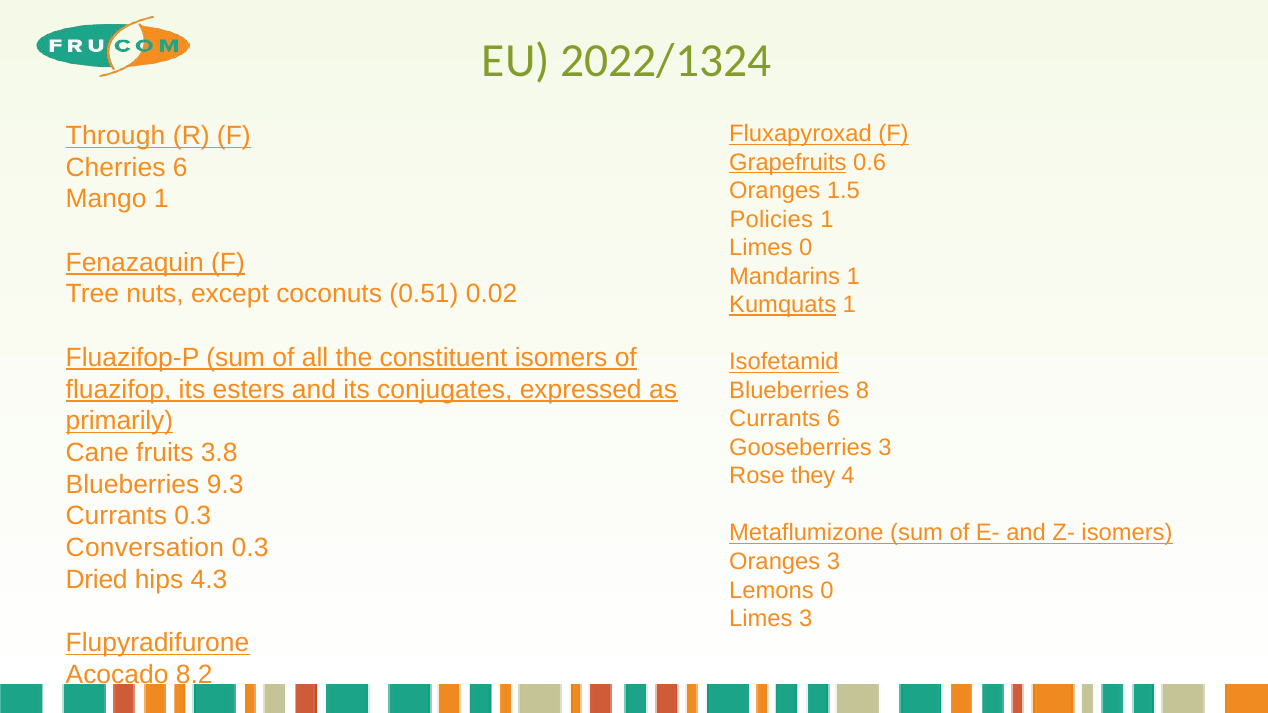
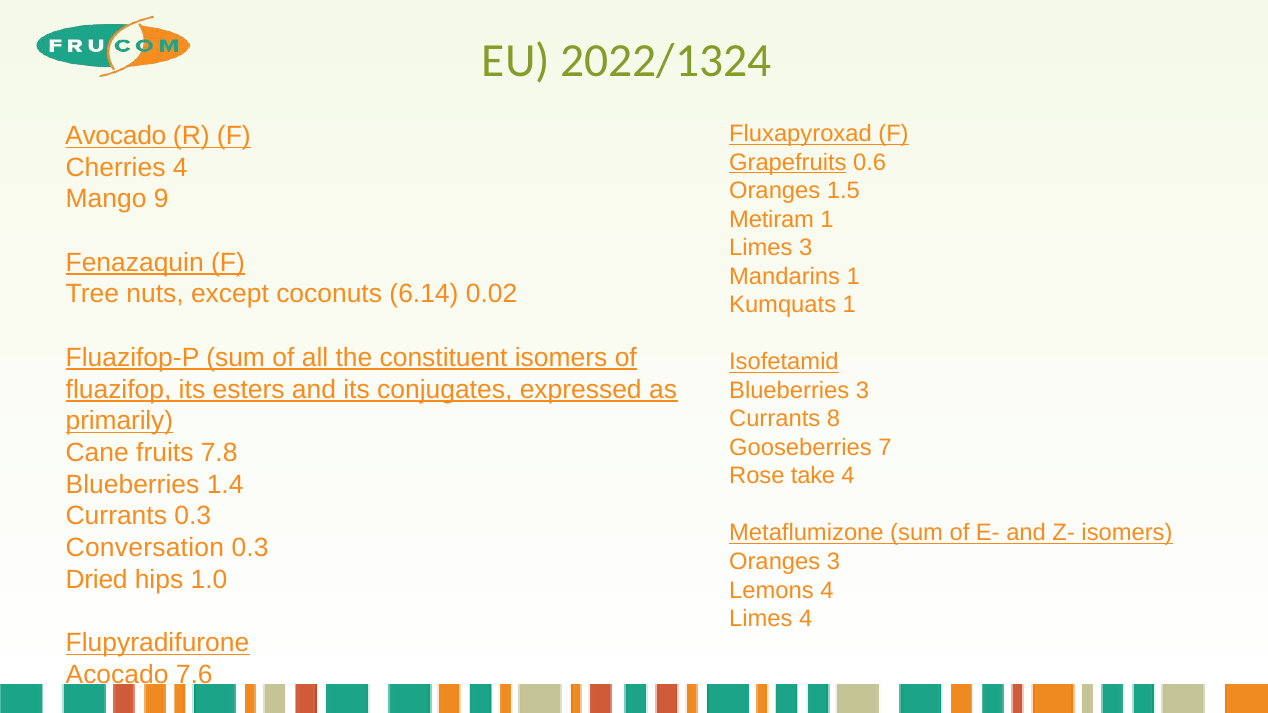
Through: Through -> Avocado (116, 136)
Cherries 6: 6 -> 4 (180, 167)
Mango 1: 1 -> 9 (161, 199)
Policies: Policies -> Metiram (772, 219)
Limes 0: 0 -> 3 (806, 248)
0.51: 0.51 -> 6.14 (424, 294)
Kumquats underline: present -> none (783, 305)
Blueberries 8: 8 -> 3 (862, 391)
Currants 6: 6 -> 8 (833, 419)
Gooseberries 3: 3 -> 7 (885, 448)
3.8: 3.8 -> 7.8 (219, 453)
they: they -> take (813, 476)
9.3: 9.3 -> 1.4 (225, 485)
4.3: 4.3 -> 1.0 (209, 580)
Lemons 0: 0 -> 4 (827, 590)
Limes 3: 3 -> 4 (806, 619)
8.2: 8.2 -> 7.6 (194, 675)
